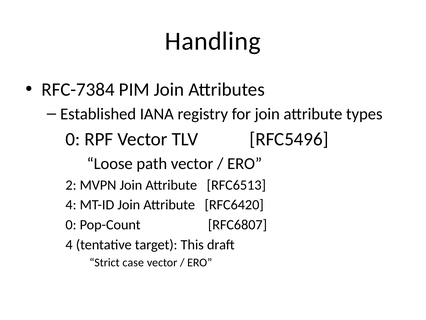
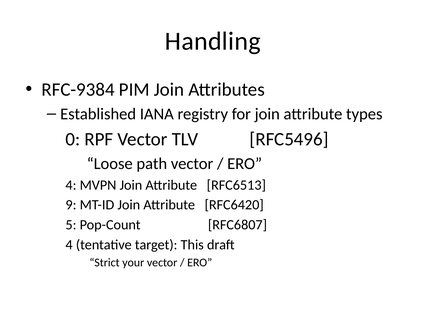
RFC-7384: RFC-7384 -> RFC-9384 (78, 89)
2: 2 -> 4 (71, 185)
4: 4 -> 9 (71, 205)
0: 0 -> 5 (71, 224)
case: case -> your (133, 262)
